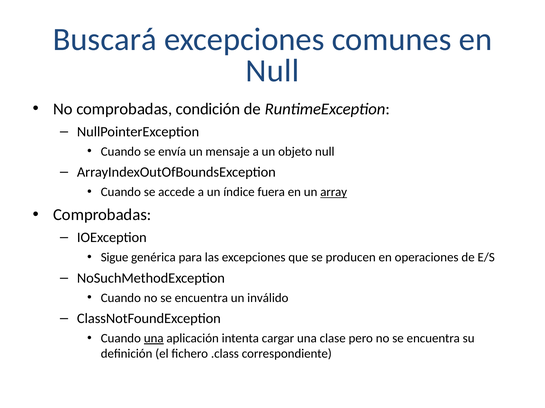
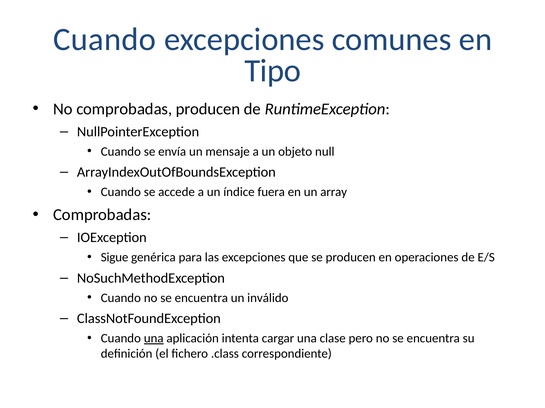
Buscará: Buscará -> Cuando (105, 40)
Null: Null -> Tipo (273, 71)
comprobadas condición: condición -> producen (208, 109)
array underline: present -> none (334, 192)
